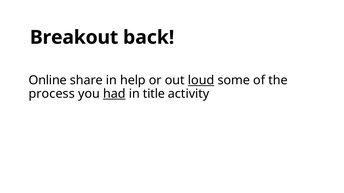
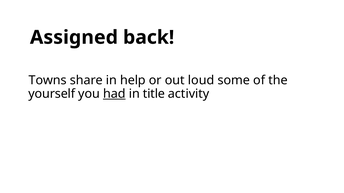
Breakout: Breakout -> Assigned (74, 37)
Online: Online -> Towns (48, 80)
loud underline: present -> none (201, 80)
process: process -> yourself (52, 94)
